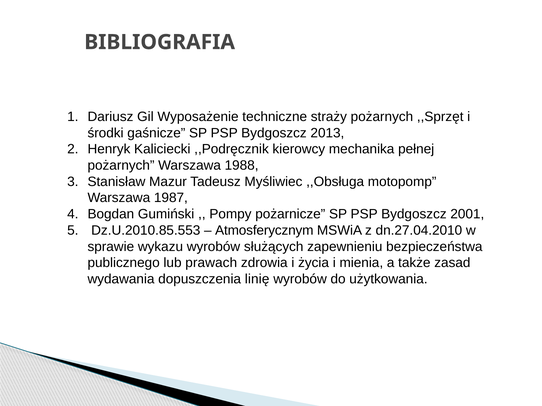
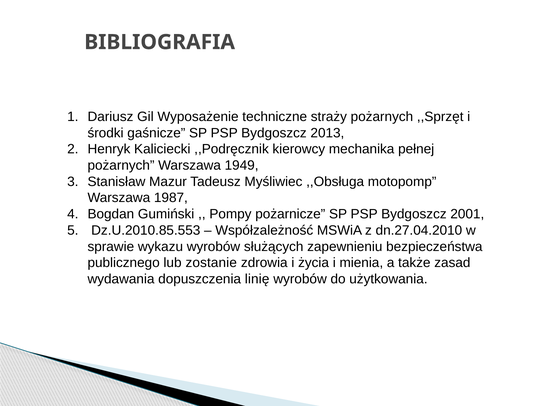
1988: 1988 -> 1949 (242, 166)
Atmosferycznym: Atmosferycznym -> Współzależność (264, 231)
prawach: prawach -> zostanie (211, 263)
